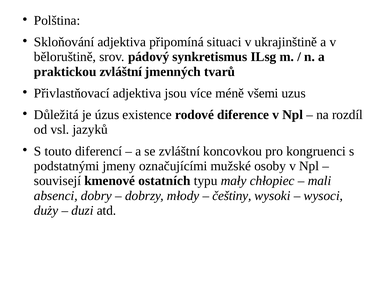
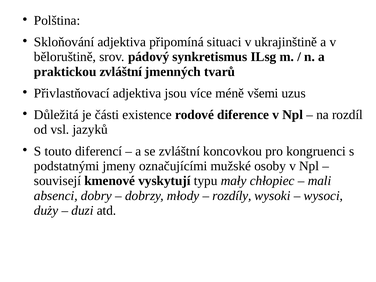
úzus: úzus -> části (107, 115)
ostatních: ostatních -> vyskytují (164, 181)
češtiny: češtiny -> rozdíly (232, 196)
